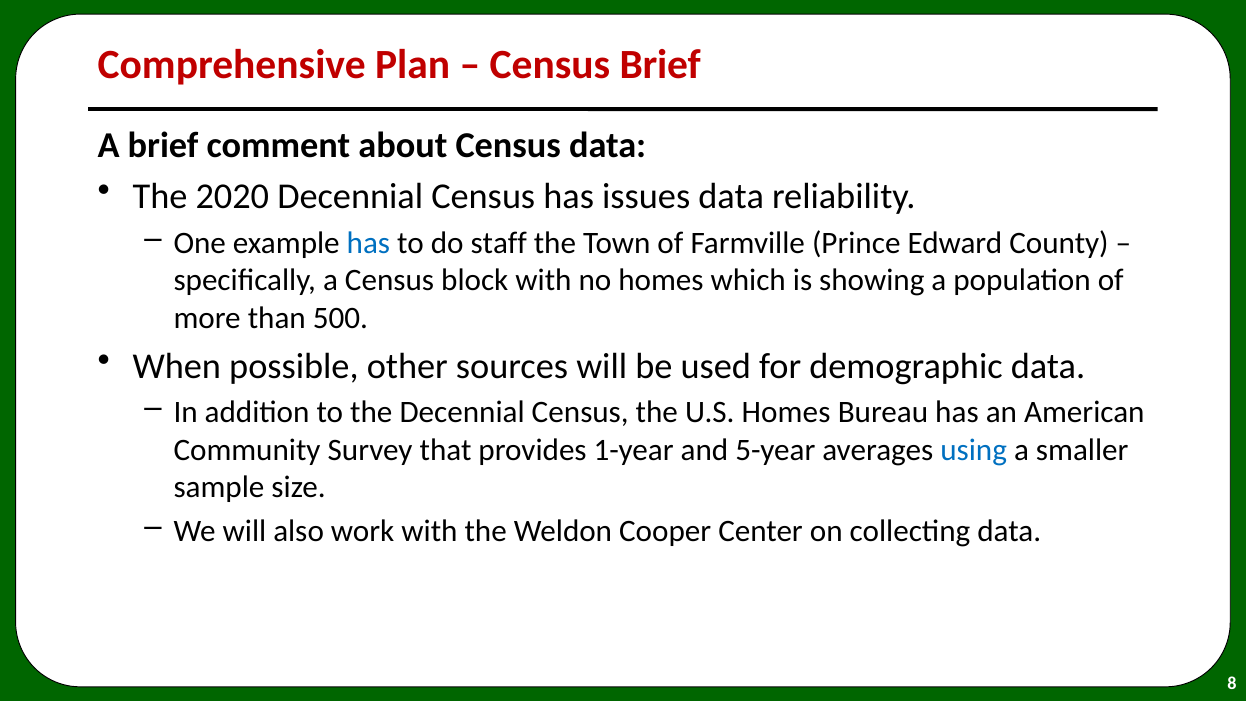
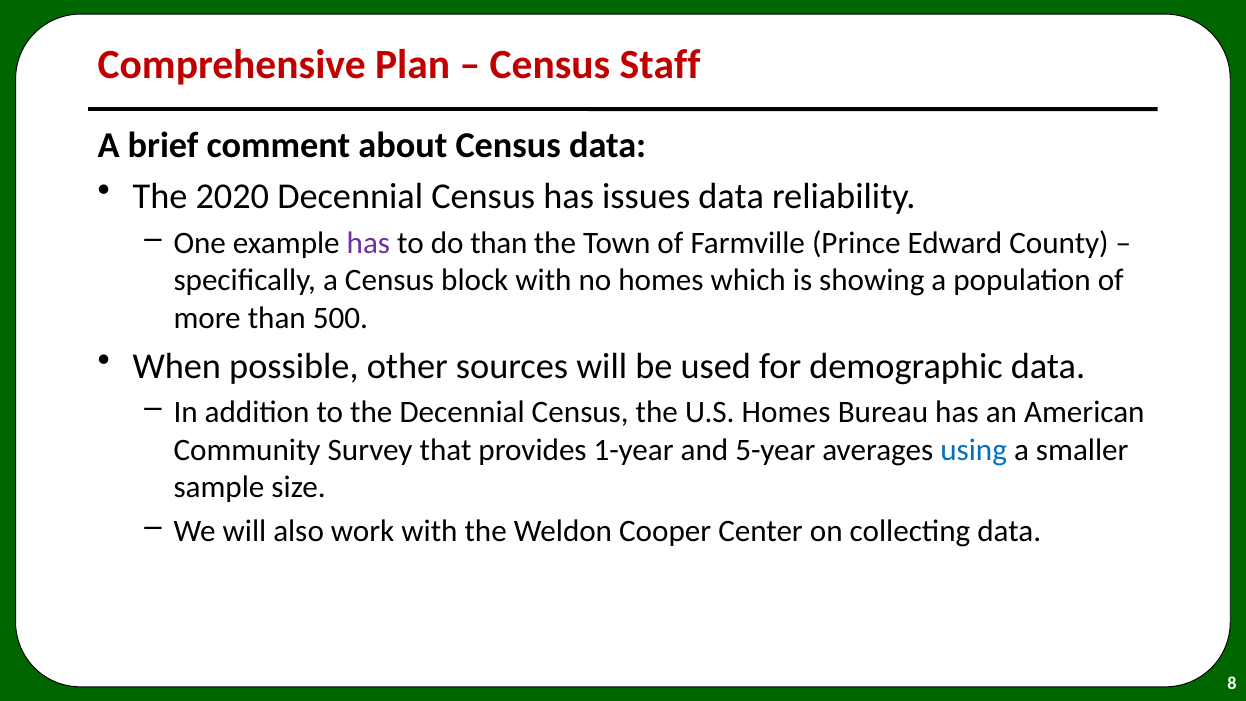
Census Brief: Brief -> Staff (660, 65)
has colour: blue -> purple (368, 243)
do staff: staff -> than (499, 243)
